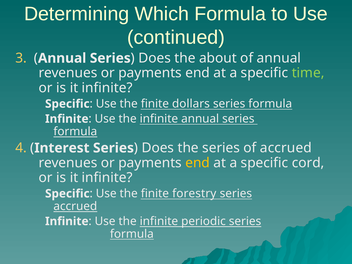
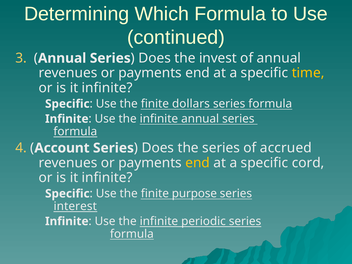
about: about -> invest (218, 58)
time colour: light green -> yellow (308, 73)
Interest: Interest -> Account (62, 148)
forestry: forestry -> purpose (194, 194)
accrued: accrued -> interest (75, 206)
